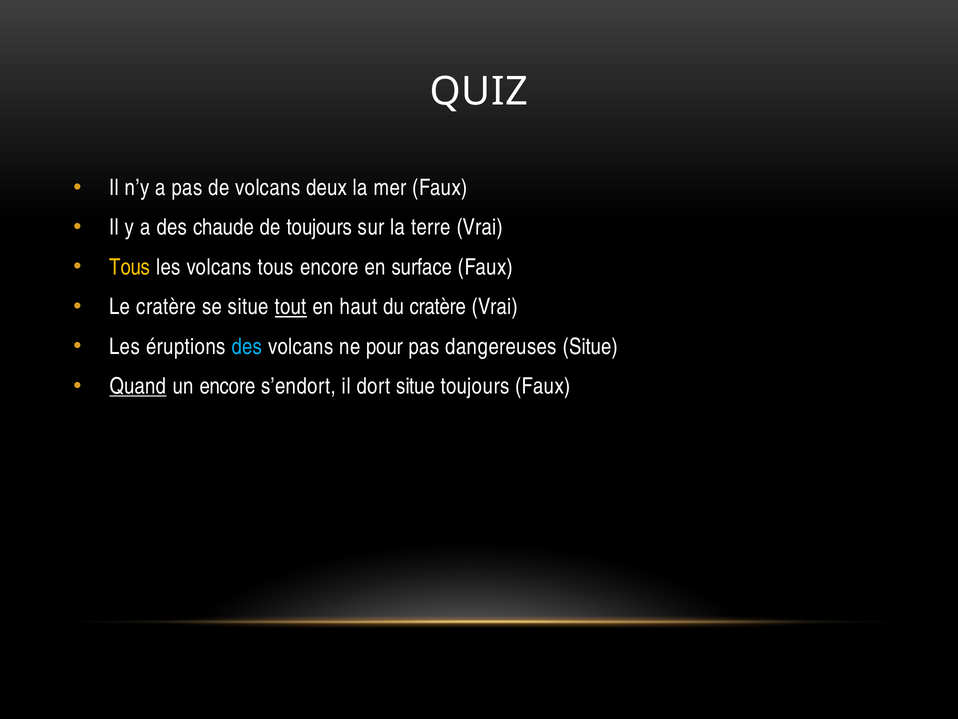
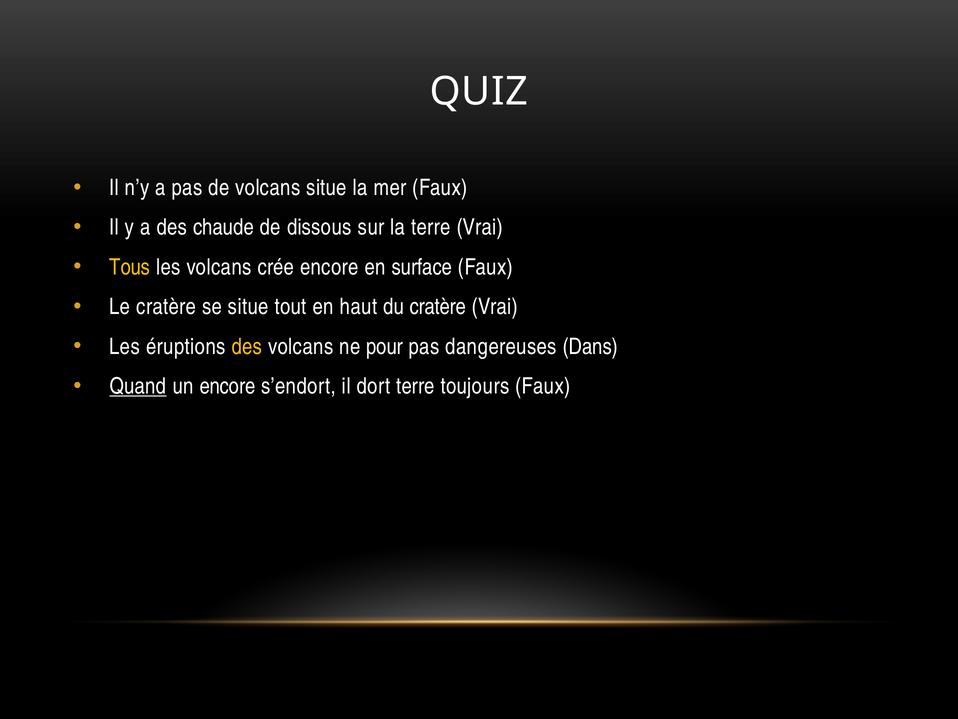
volcans deux: deux -> situe (327, 188)
de toujours: toujours -> dissous (319, 227)
volcans tous: tous -> crée (276, 267)
tout underline: present -> none (291, 307)
des colour: light blue -> yellow (247, 346)
dangereuses Situe: Situe -> Dans (590, 346)
dort situe: situe -> terre (416, 386)
